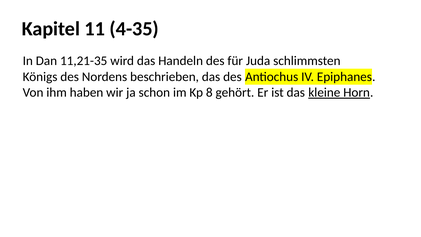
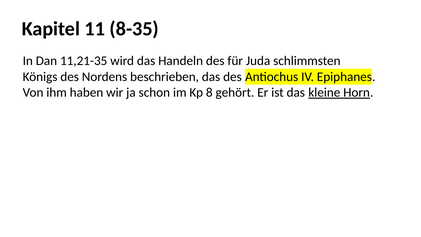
4-35: 4-35 -> 8-35 (134, 29)
